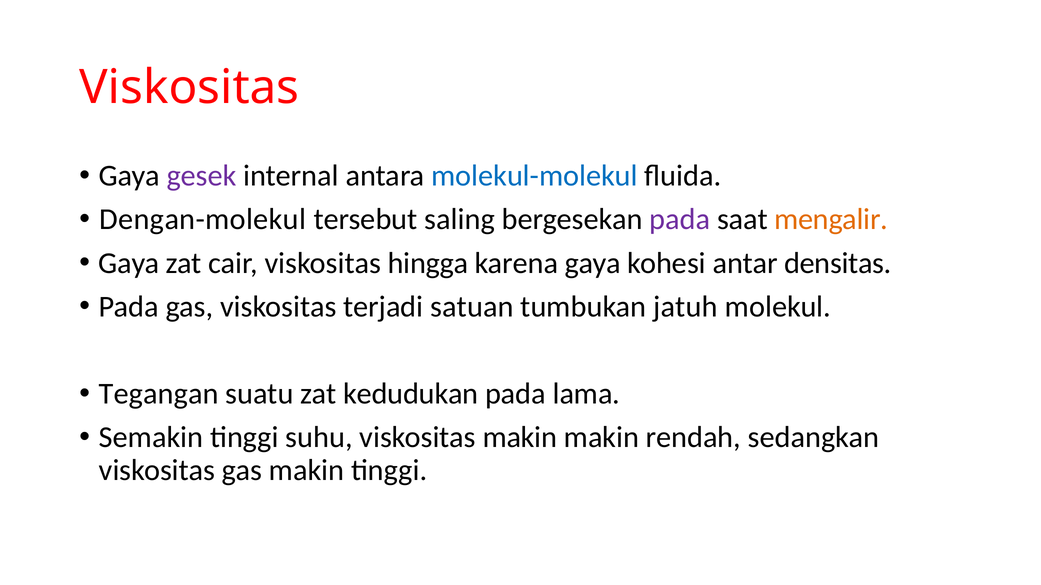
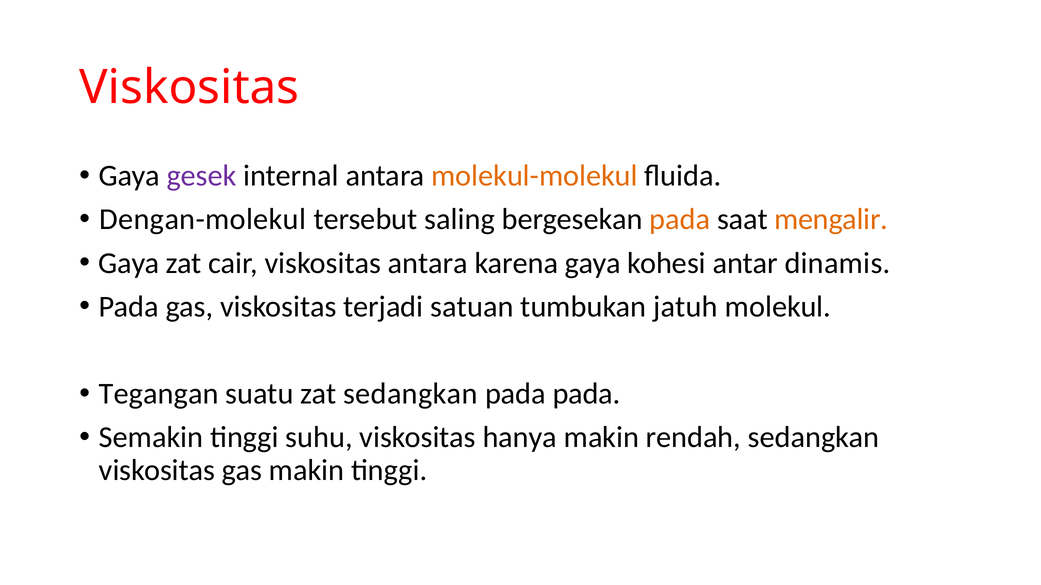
molekul-molekul colour: blue -> orange (534, 176)
pada colour: purple -> orange (680, 220)
viskositas hingga: hingga -> antara (428, 263)
densitas: densitas -> dinamis (838, 263)
zat kedudukan: kedudukan -> sedangkan (410, 394)
pada lama: lama -> pada (586, 394)
viskositas makin: makin -> hanya (520, 438)
